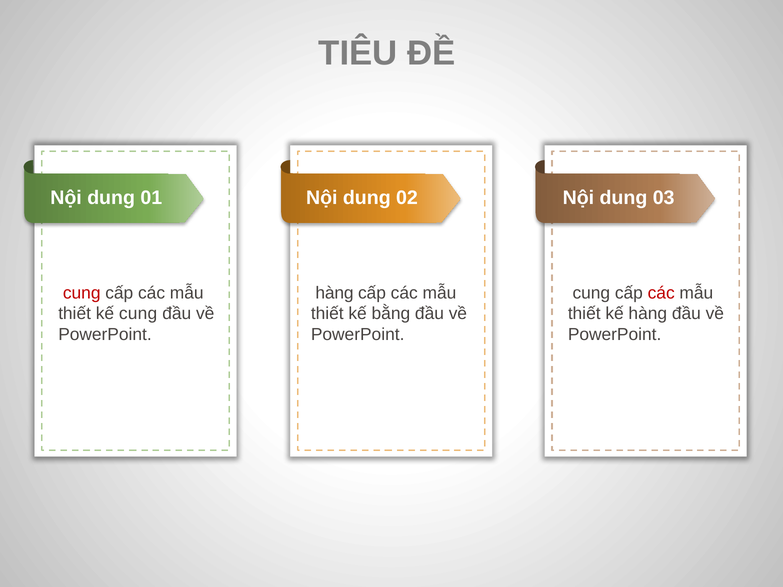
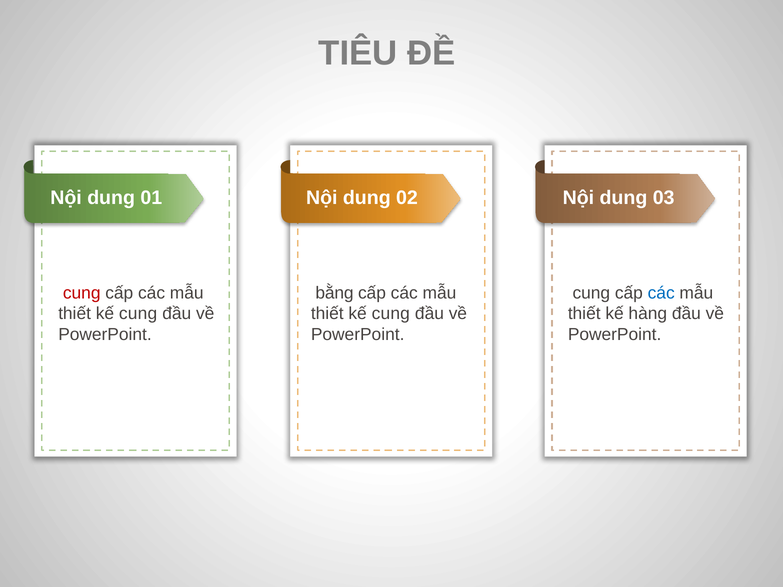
hàng: hàng -> bằng (335, 293)
các colour: red -> blue (661, 293)
bằng: bằng -> cung (391, 314)
